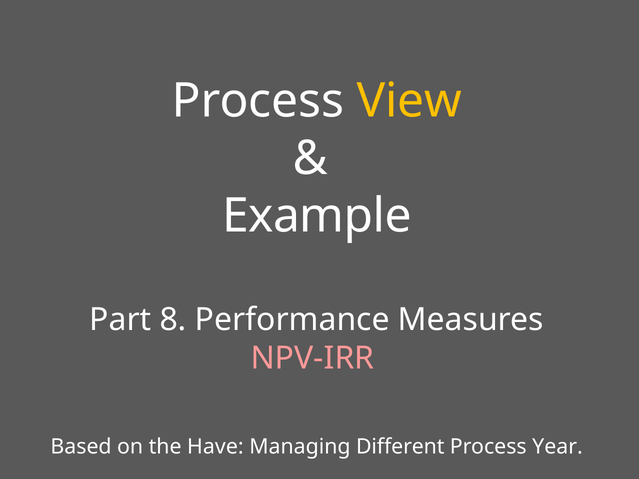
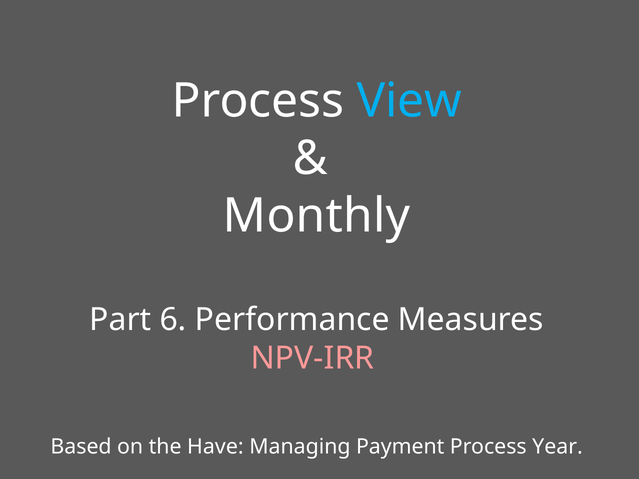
View colour: yellow -> light blue (409, 101)
Example: Example -> Monthly (316, 216)
8: 8 -> 6 (173, 320)
Different: Different -> Payment (400, 447)
